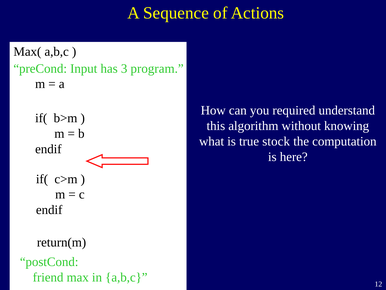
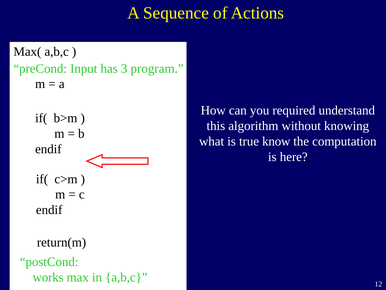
stock: stock -> know (276, 141)
friend: friend -> works (48, 277)
